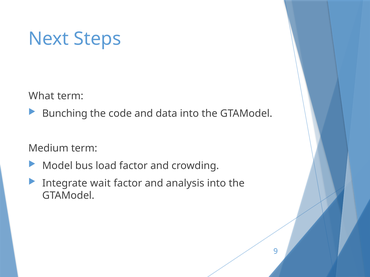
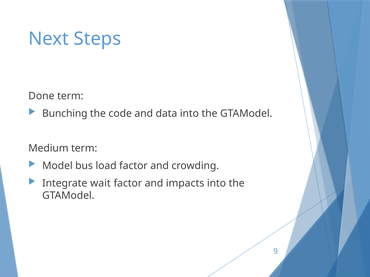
What: What -> Done (41, 96)
analysis: analysis -> impacts (185, 184)
